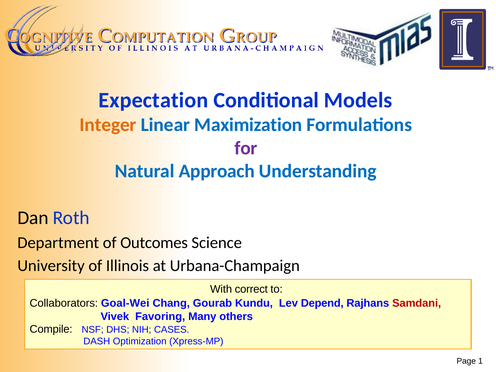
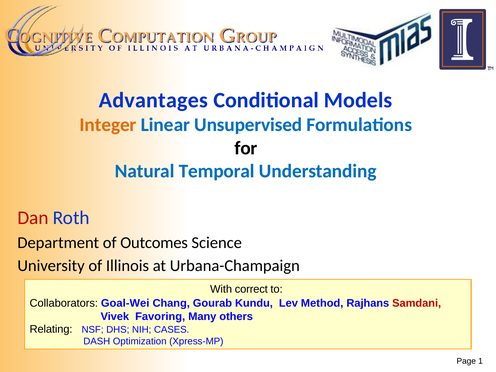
Expectation: Expectation -> Advantages (153, 100)
Maximization: Maximization -> Unsupervised (248, 125)
for colour: purple -> black (246, 148)
Approach: Approach -> Temporal (217, 171)
Dan colour: black -> red (33, 218)
Depend: Depend -> Method (322, 303)
Compile: Compile -> Relating (51, 329)
